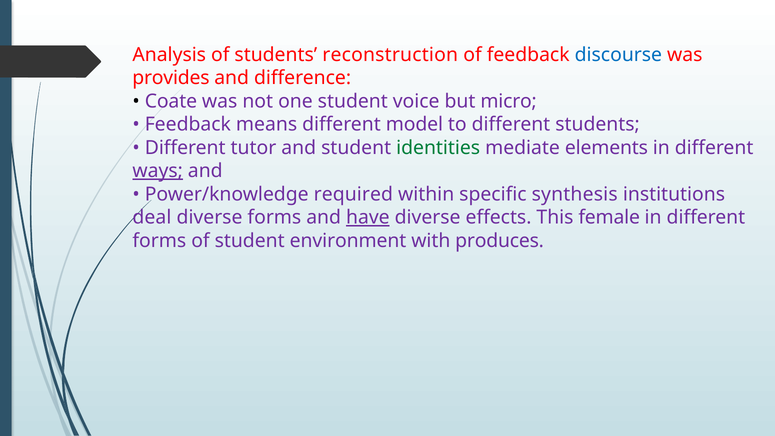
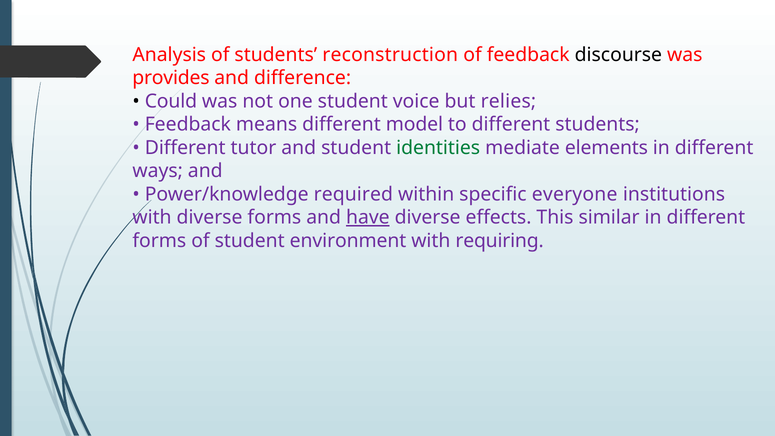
discourse colour: blue -> black (618, 55)
Coate: Coate -> Could (171, 101)
micro: micro -> relies (508, 101)
ways underline: present -> none (158, 171)
synthesis: synthesis -> everyone (575, 194)
deal: deal -> with (152, 217)
female: female -> similar (609, 217)
produces: produces -> requiring (500, 241)
